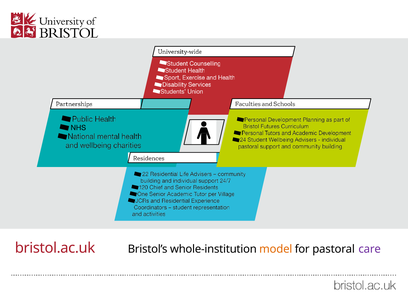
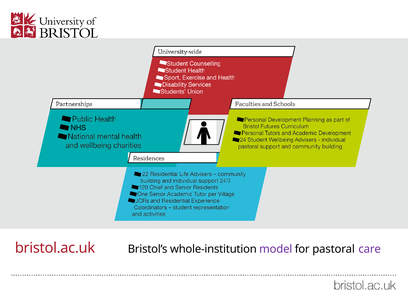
model colour: orange -> purple (276, 249)
